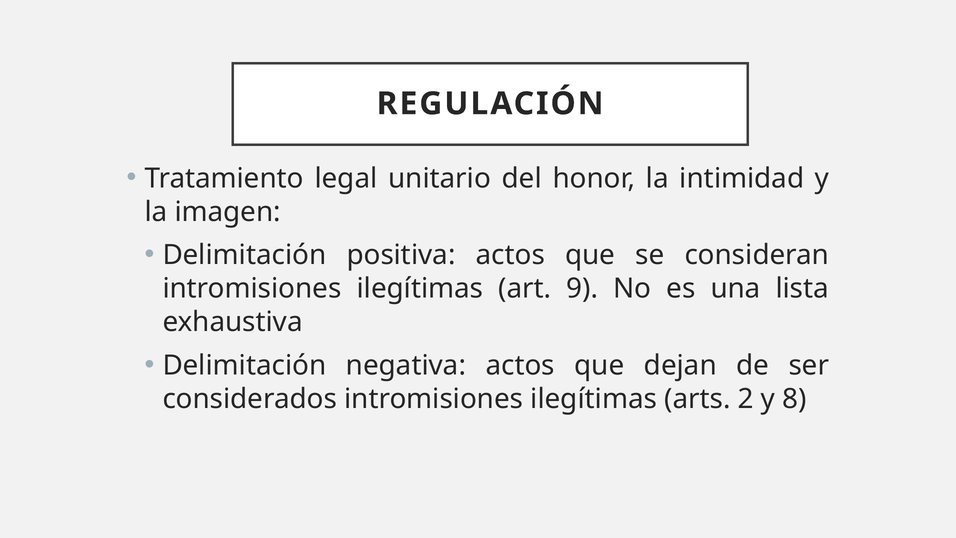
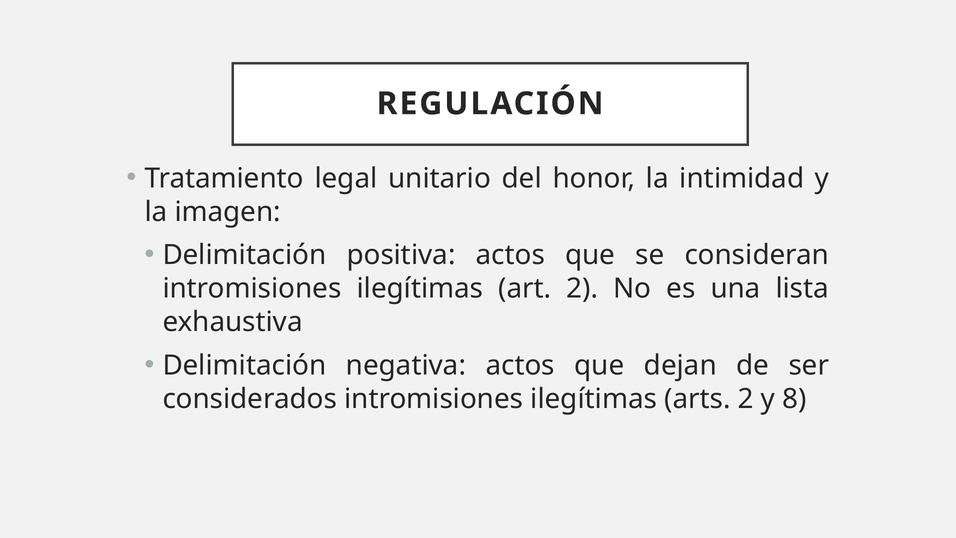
art 9: 9 -> 2 (582, 289)
